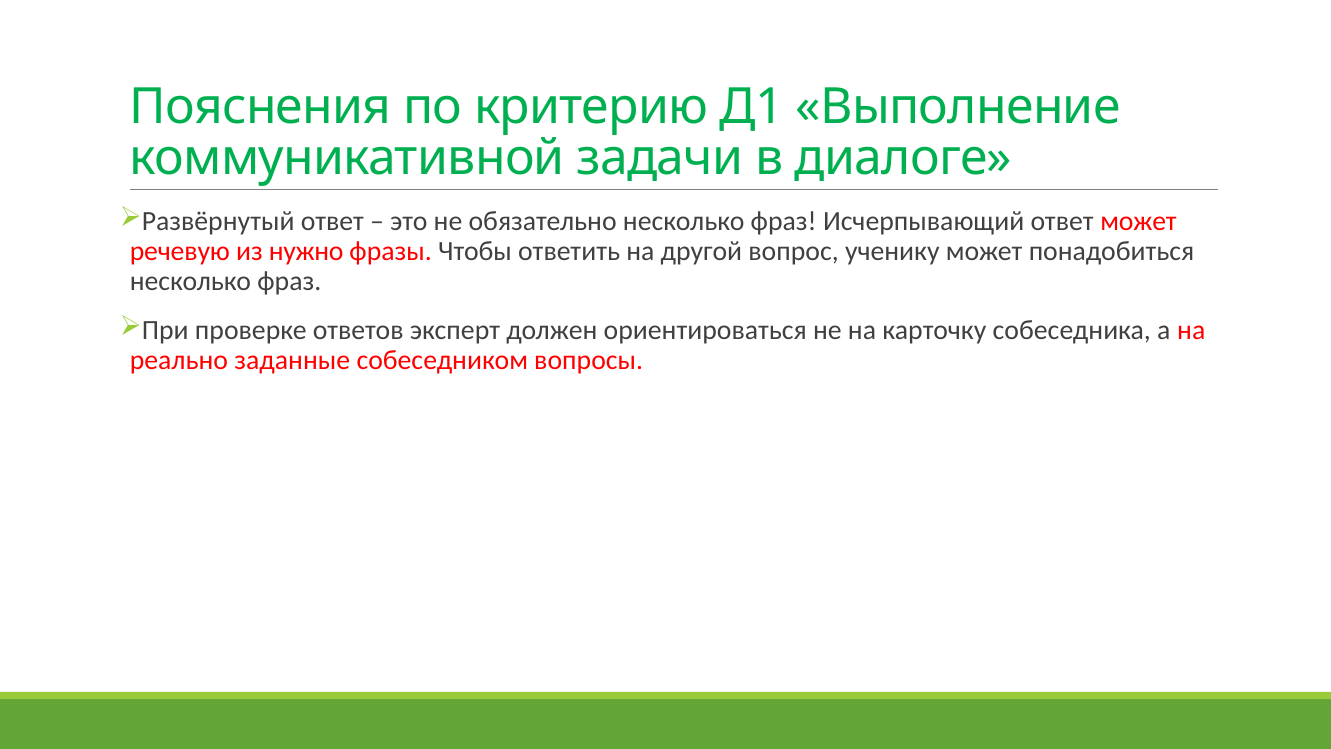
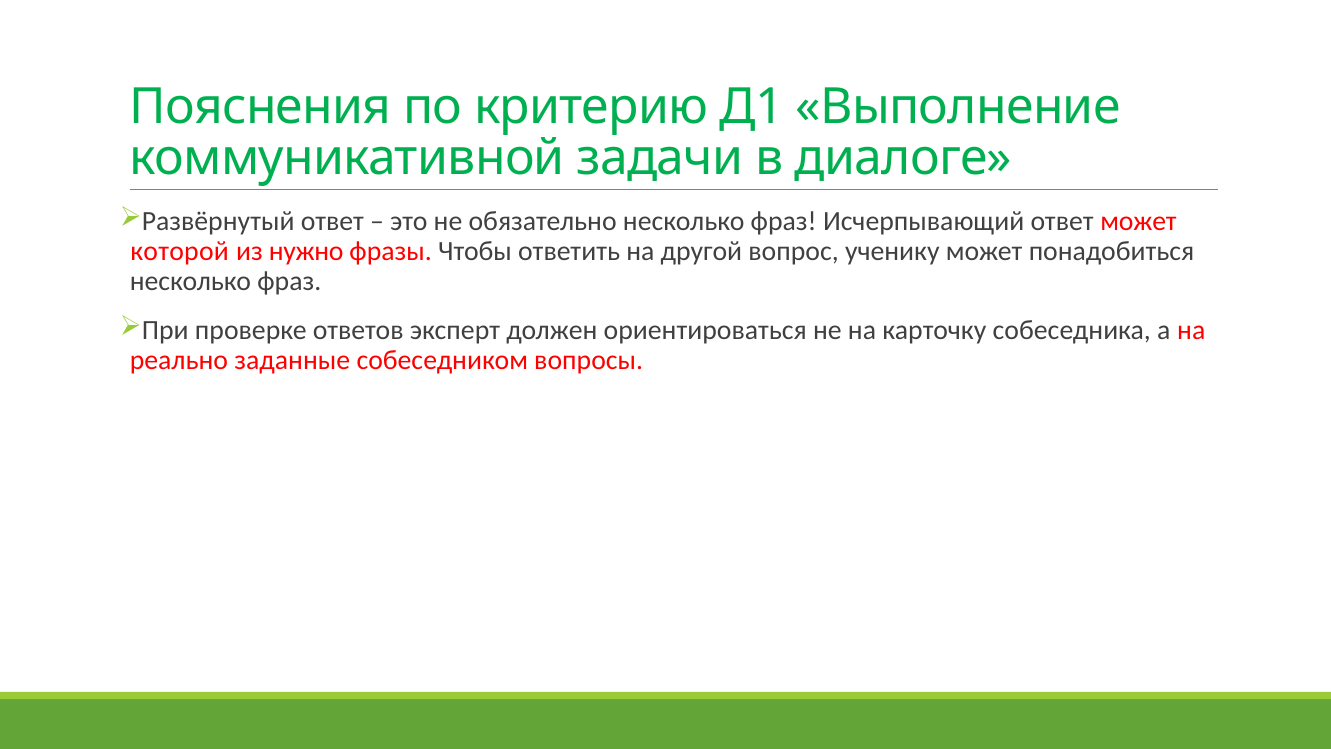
речевую: речевую -> которой (180, 251)
